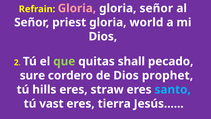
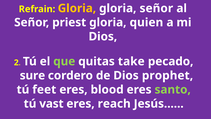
Gloria colour: pink -> yellow (77, 8)
world: world -> quien (146, 22)
shall: shall -> take (131, 61)
hills: hills -> feet (44, 89)
straw: straw -> blood (107, 89)
santo colour: light blue -> light green (173, 89)
tierra: tierra -> reach (114, 103)
